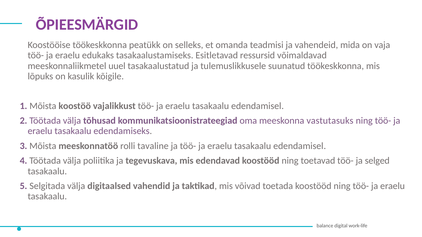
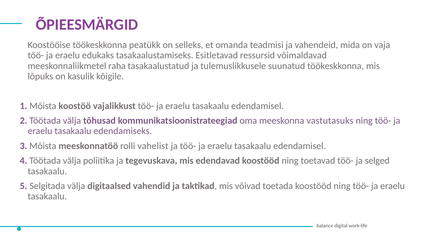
uuel: uuel -> raha (117, 66)
tavaline: tavaline -> vahelist (153, 146)
